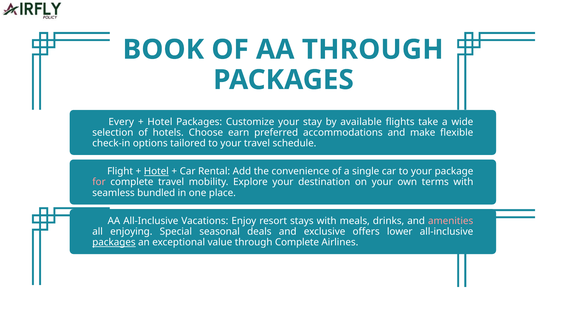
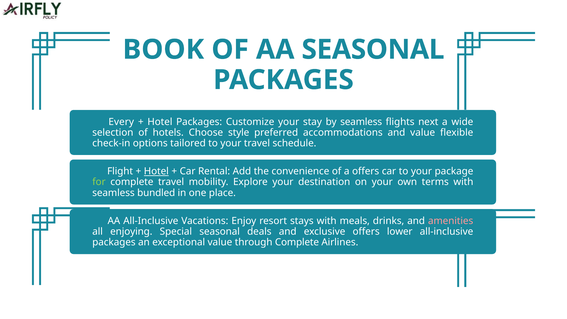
AA THROUGH: THROUGH -> SEASONAL (373, 50)
by available: available -> seamless (361, 122)
take: take -> next (428, 122)
earn: earn -> style (239, 132)
and make: make -> value (423, 132)
a single: single -> offers (366, 171)
for colour: pink -> light green (99, 182)
packages underline: present -> none (114, 242)
